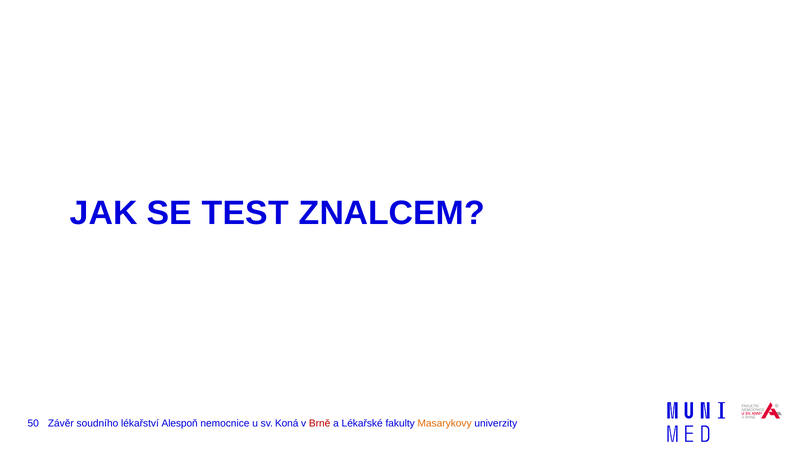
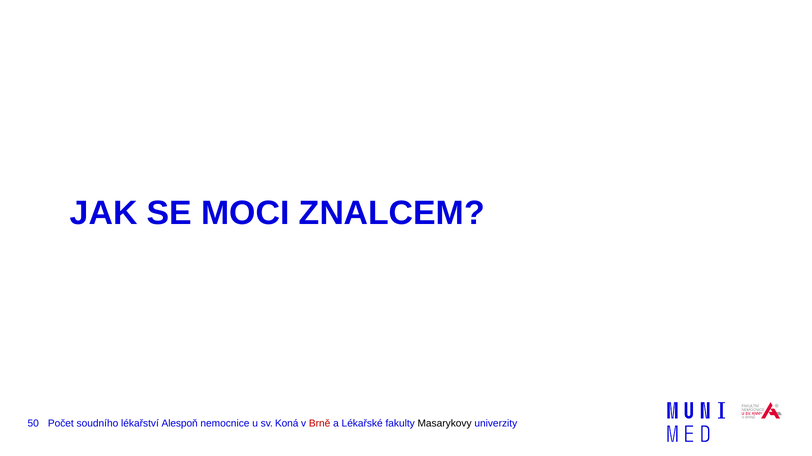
TEST: TEST -> MOCI (245, 213)
Závěr: Závěr -> Počet (61, 424)
Masarykovy colour: orange -> black (445, 424)
